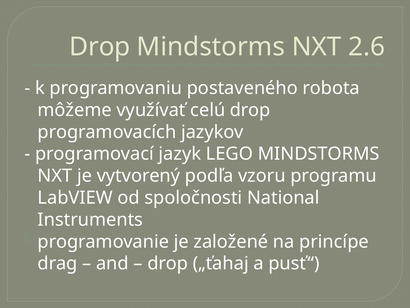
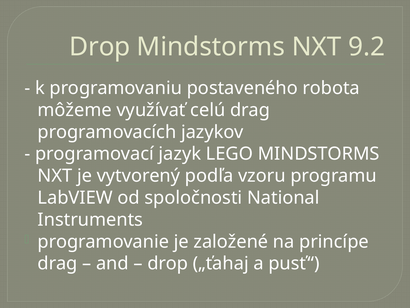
2.6: 2.6 -> 9.2 (367, 47)
celú drop: drop -> drag (250, 110)
